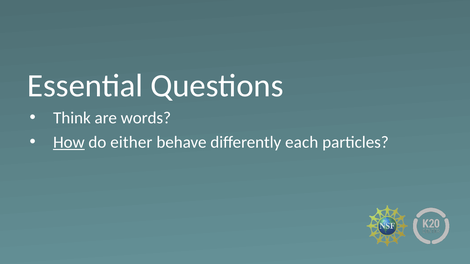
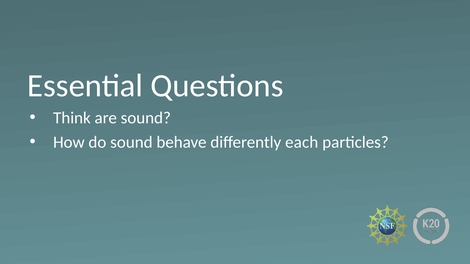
are words: words -> sound (146, 118)
How underline: present -> none (69, 142)
do either: either -> sound (131, 142)
